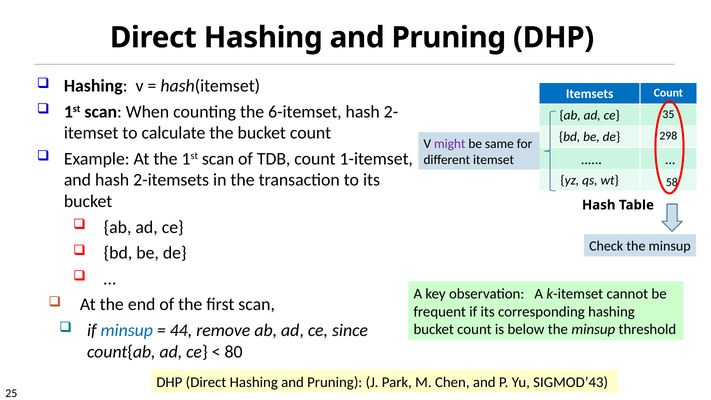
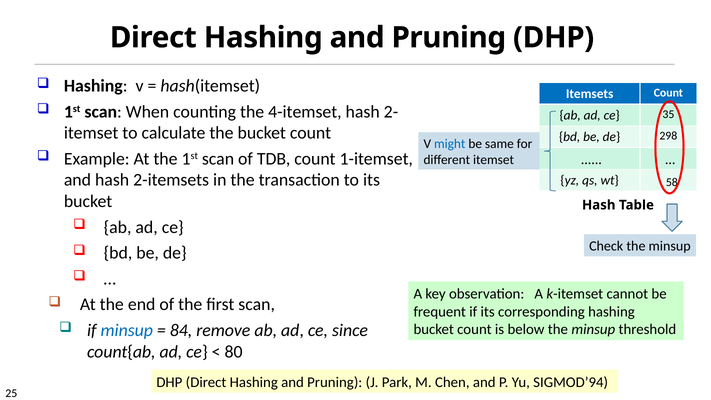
6-itemset: 6-itemset -> 4-itemset (305, 112)
might colour: purple -> blue (450, 144)
44: 44 -> 84 (181, 330)
SIGMOD’43: SIGMOD’43 -> SIGMOD’94 (571, 382)
